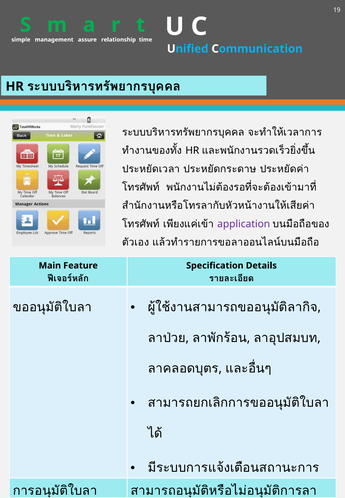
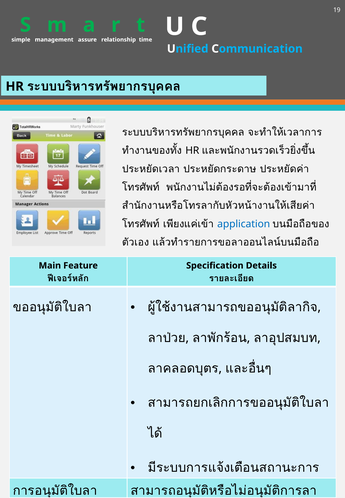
application colour: purple -> blue (244, 224)
